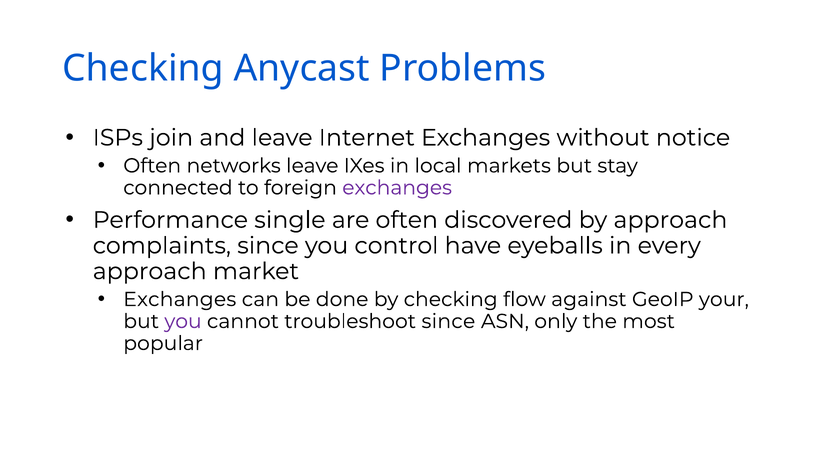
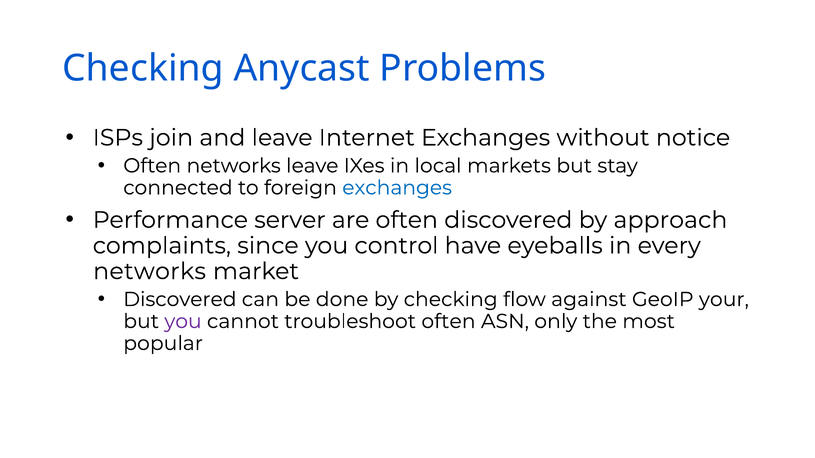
exchanges colour: purple -> blue (397, 188)
single: single -> server (290, 220)
approach: approach -> networks (150, 272)
Exchanges: Exchanges -> Discovered (180, 300)
troubleshoot since: since -> often (448, 322)
